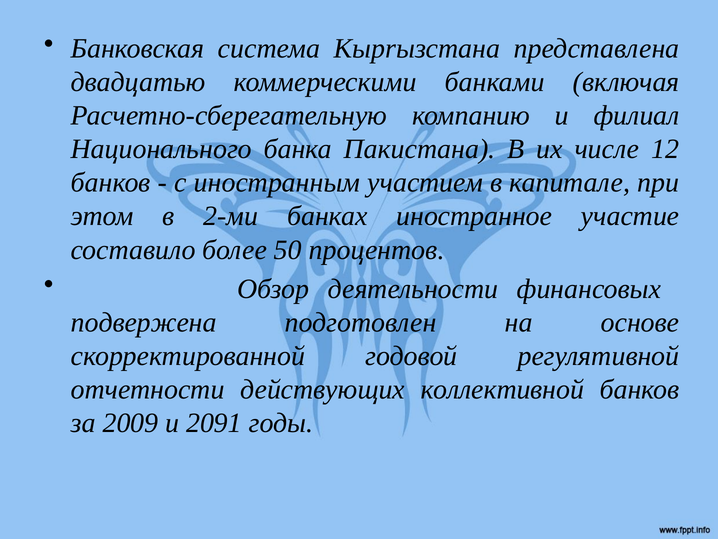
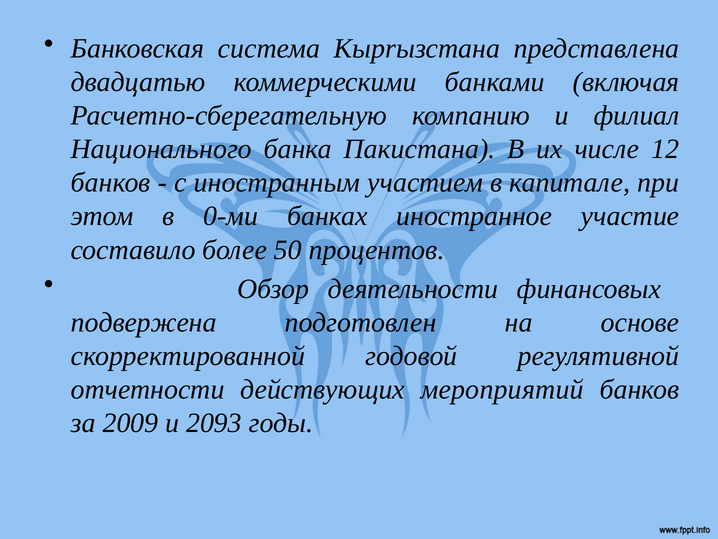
2-ми: 2-ми -> 0-ми (231, 216)
коллективной: коллективной -> мероприятий (502, 389)
2091: 2091 -> 2093 (214, 423)
